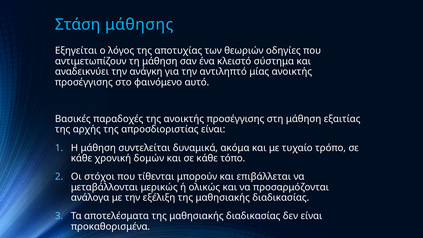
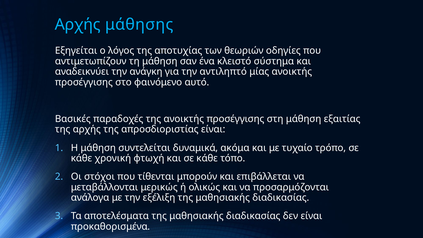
Στάση: Στάση -> Αρχής (78, 25)
δομών: δομών -> φτωχή (149, 158)
